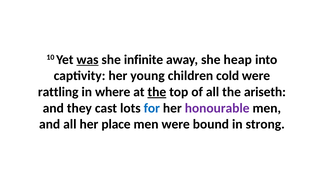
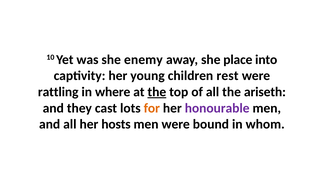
was underline: present -> none (87, 60)
infinite: infinite -> enemy (143, 60)
heap: heap -> place (238, 60)
cold: cold -> rest (227, 76)
for colour: blue -> orange (152, 108)
place: place -> hosts (116, 124)
strong: strong -> whom (265, 124)
